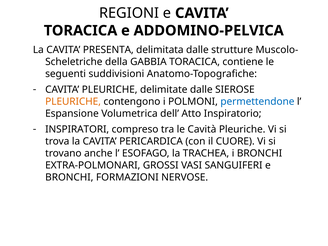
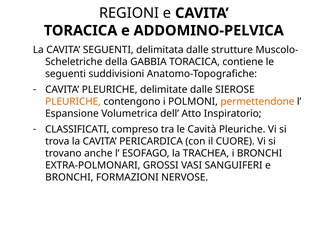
CAVITA PRESENTA: PRESENTA -> SEGUENTI (108, 50)
permettendone colour: blue -> orange (257, 102)
INSPIRATORI: INSPIRATORI -> CLASSIFICATI (77, 129)
